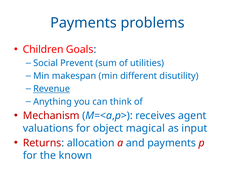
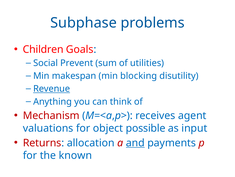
Payments: Payments -> Subphase (83, 23)
different: different -> blocking (139, 76)
magical: magical -> possible (146, 128)
and underline: none -> present (135, 142)
